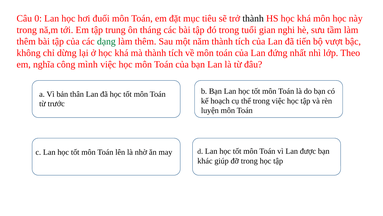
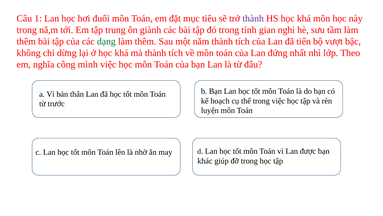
0: 0 -> 1 (38, 18)
thành colour: black -> purple (253, 18)
tháng: tháng -> giành (151, 30)
tuổi: tuổi -> tính (249, 30)
